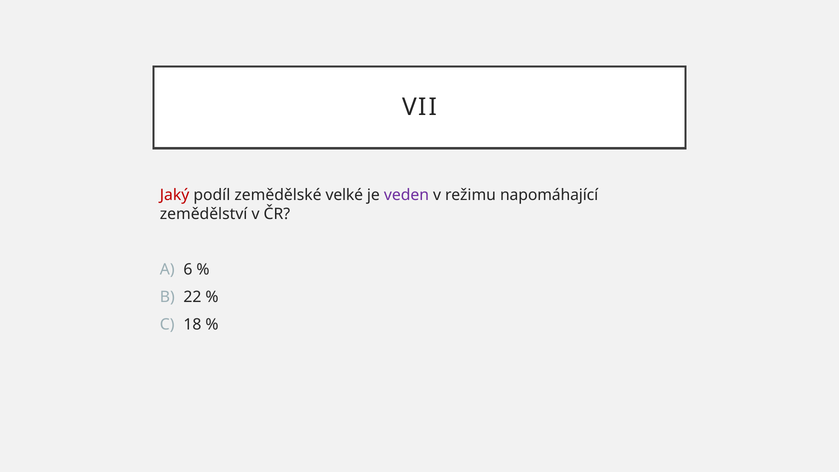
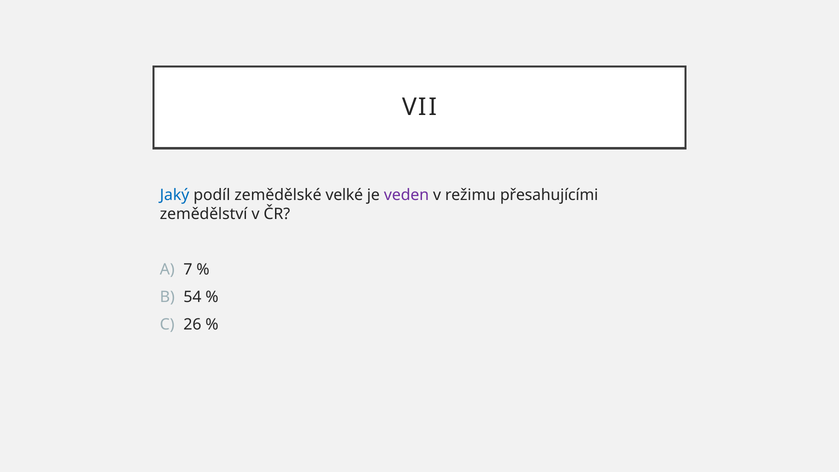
Jaký colour: red -> blue (175, 195)
napomáhající: napomáhající -> přesahujícími (549, 195)
6: 6 -> 7 (188, 269)
22: 22 -> 54 (192, 297)
18: 18 -> 26 (192, 325)
